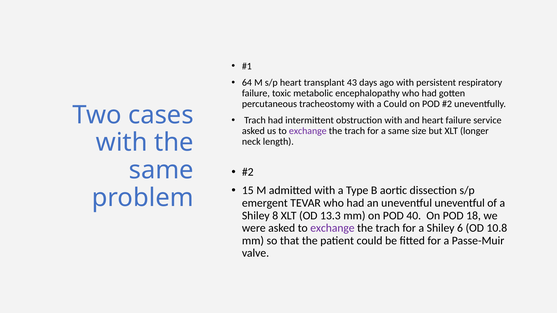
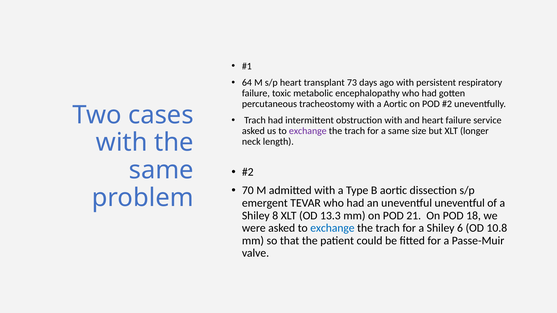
43: 43 -> 73 (352, 83)
a Could: Could -> Aortic (395, 104)
15: 15 -> 70 (248, 191)
40: 40 -> 21 (414, 216)
exchange colour: purple -> blue (332, 228)
